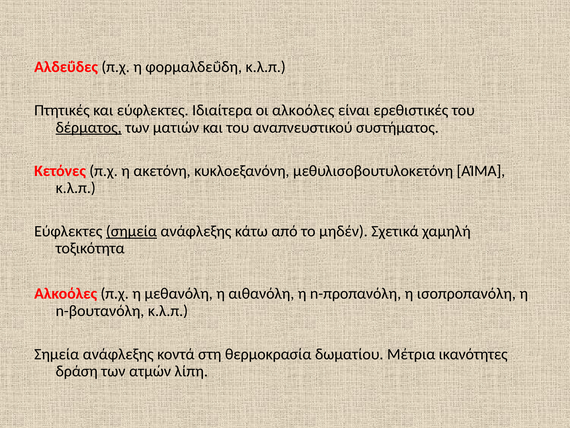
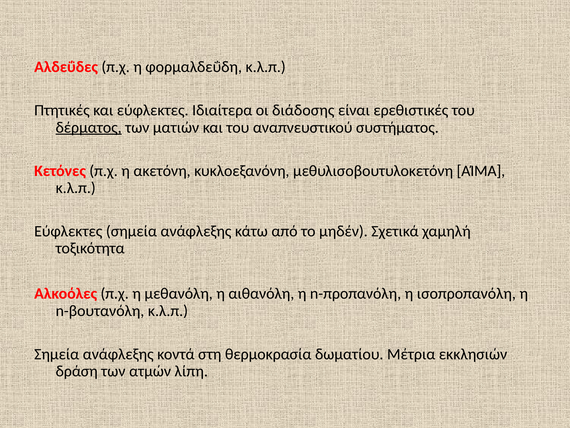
οι αλκοόλες: αλκοόλες -> διάδοσης (303, 110)
σημεία underline: present -> none (131, 231)
ικανότητες: ικανότητες -> εκκλησιών (473, 354)
